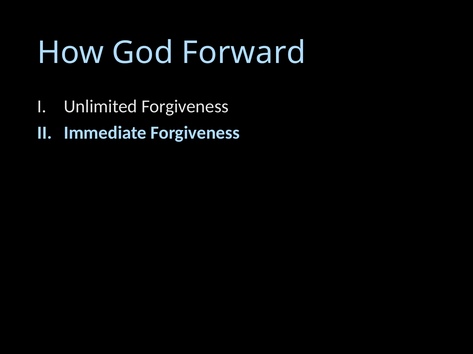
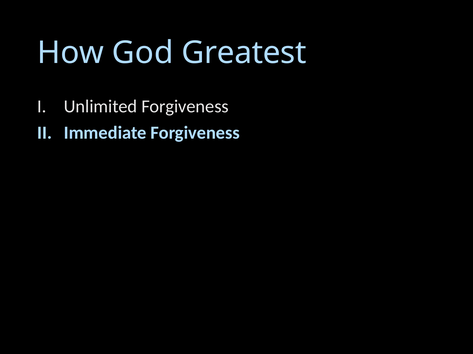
Forward: Forward -> Greatest (244, 53)
